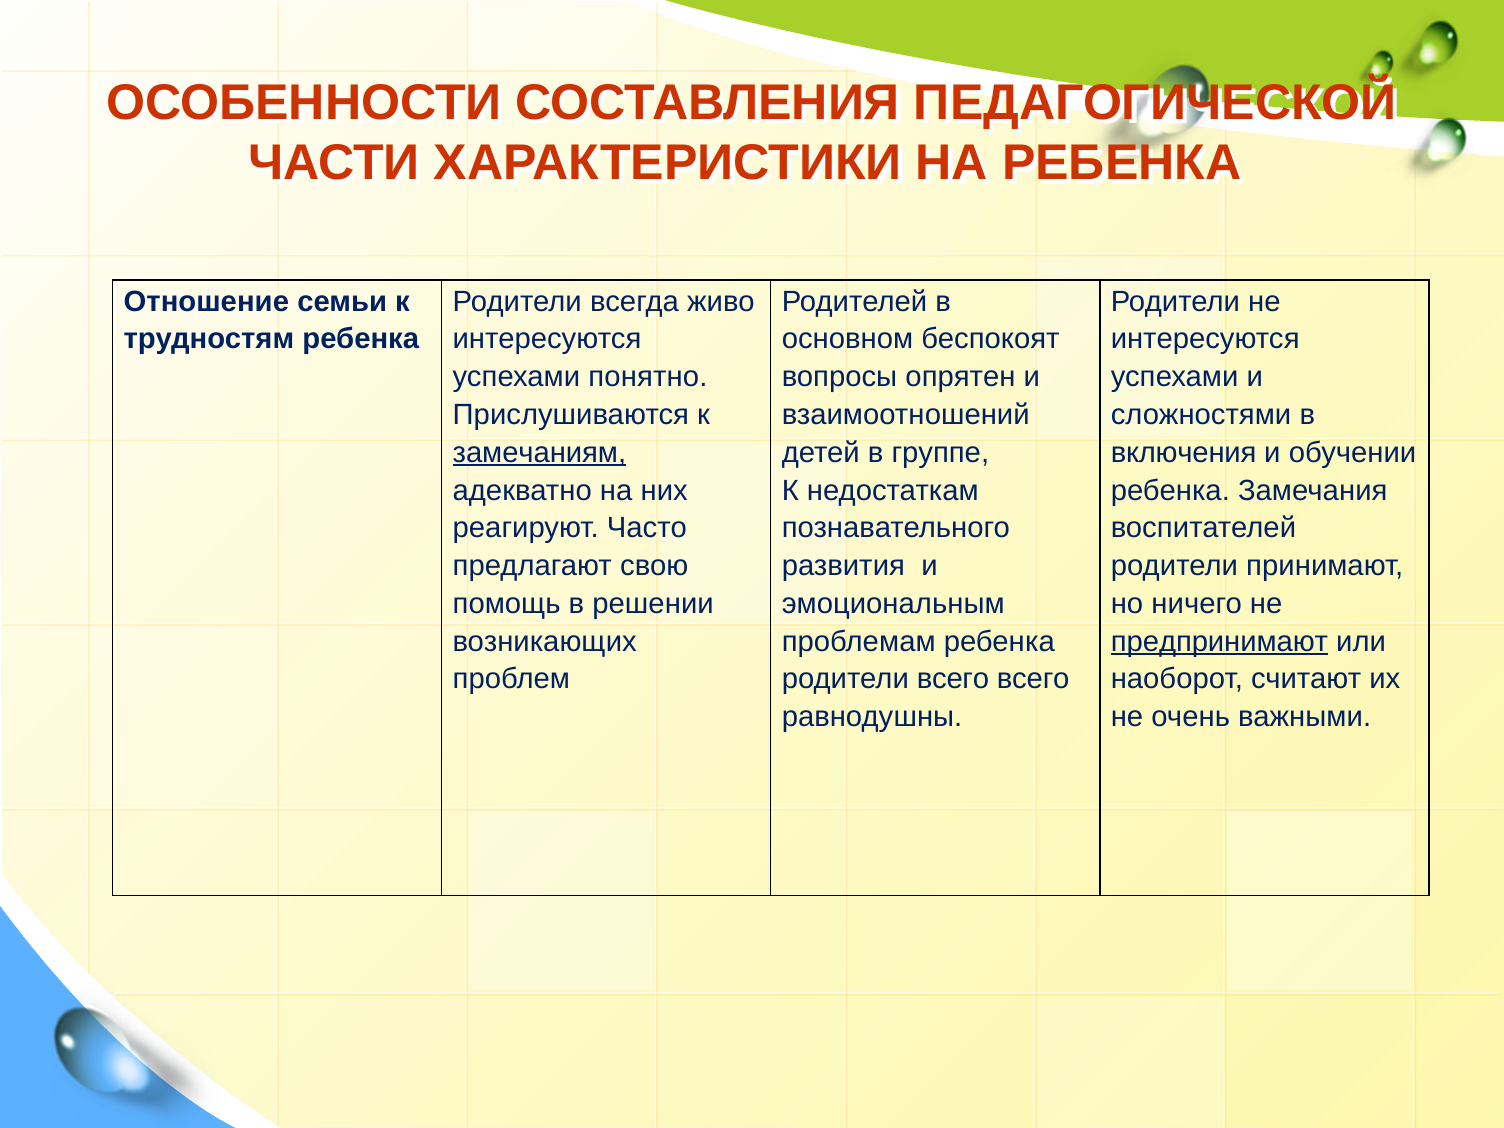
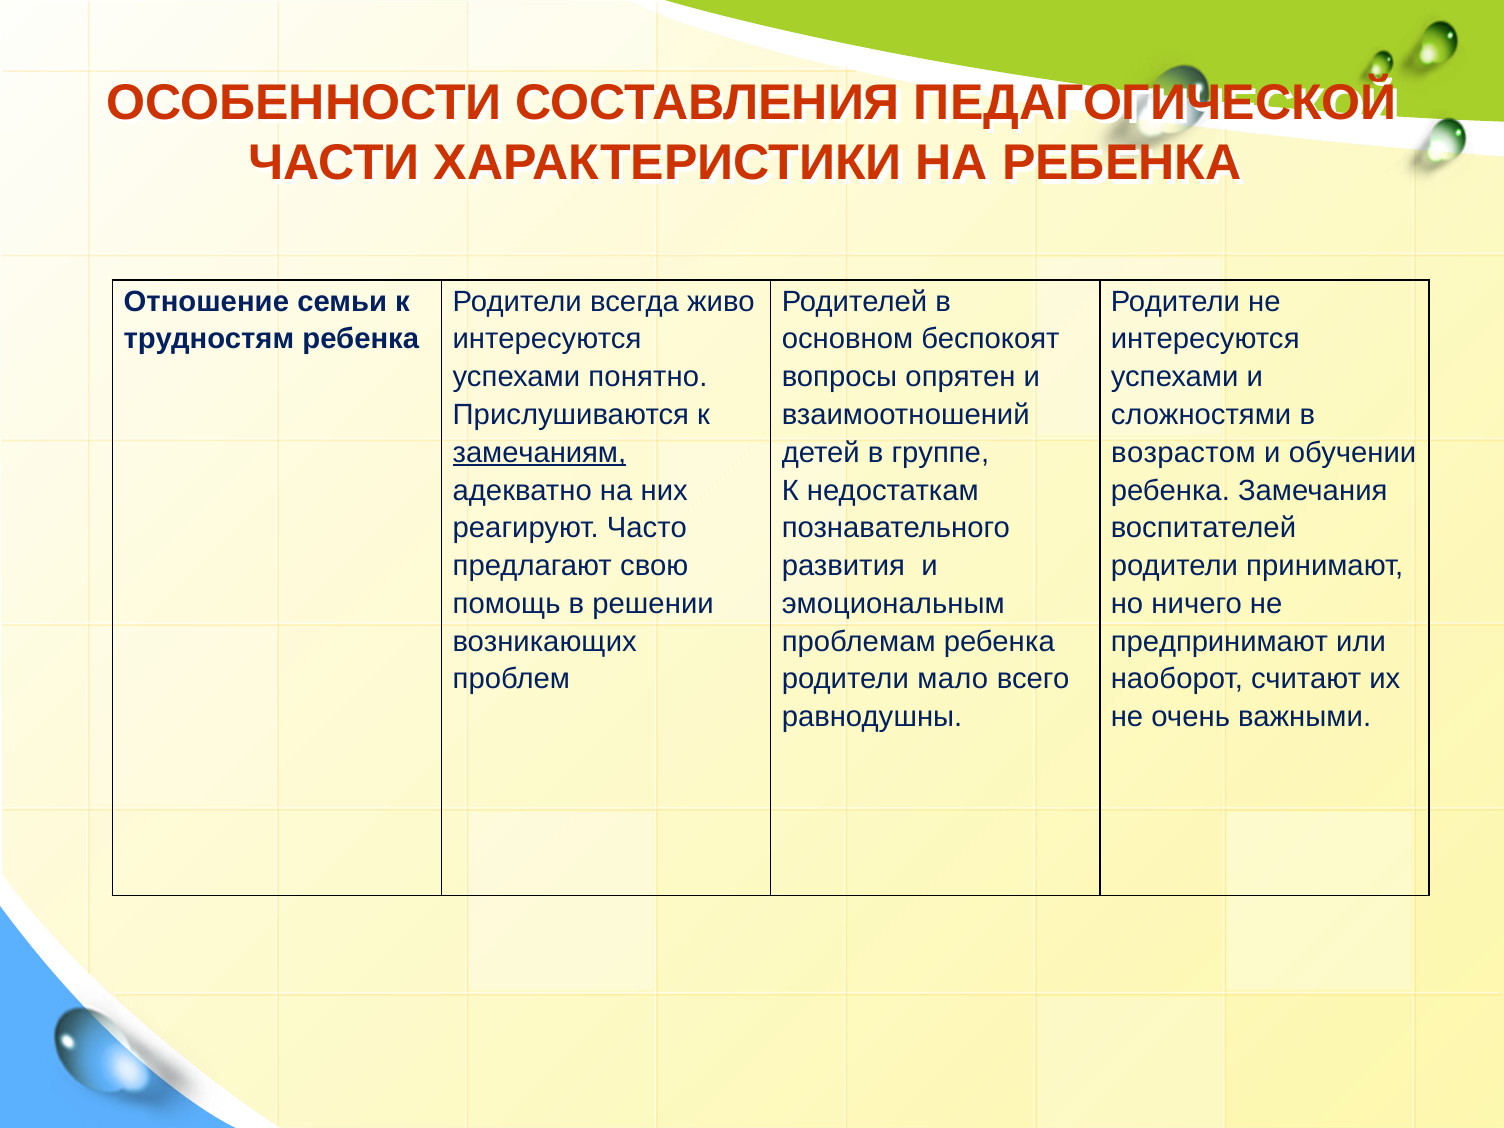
включения: включения -> возрастом (1183, 453)
предпринимают underline: present -> none (1219, 642)
родители всего: всего -> мало (953, 679)
